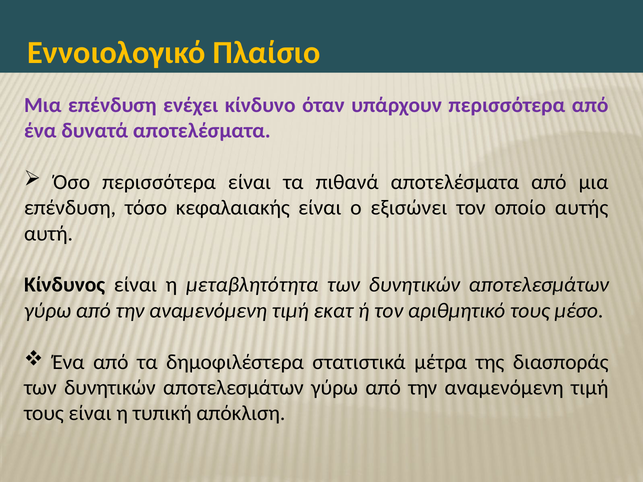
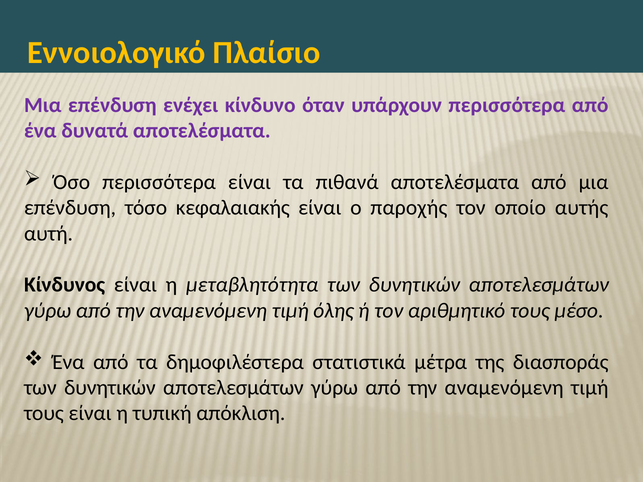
εξισώνει: εξισώνει -> παροχής (409, 208)
εκατ: εκατ -> όλης (334, 311)
